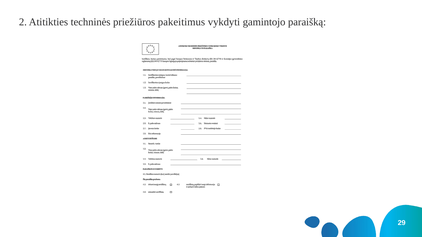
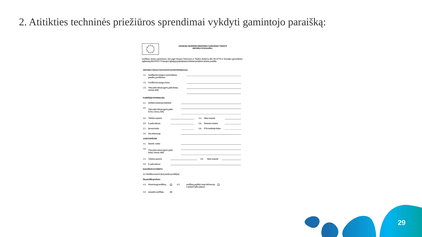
pakeitimus: pakeitimus -> sprendimai (182, 22)
